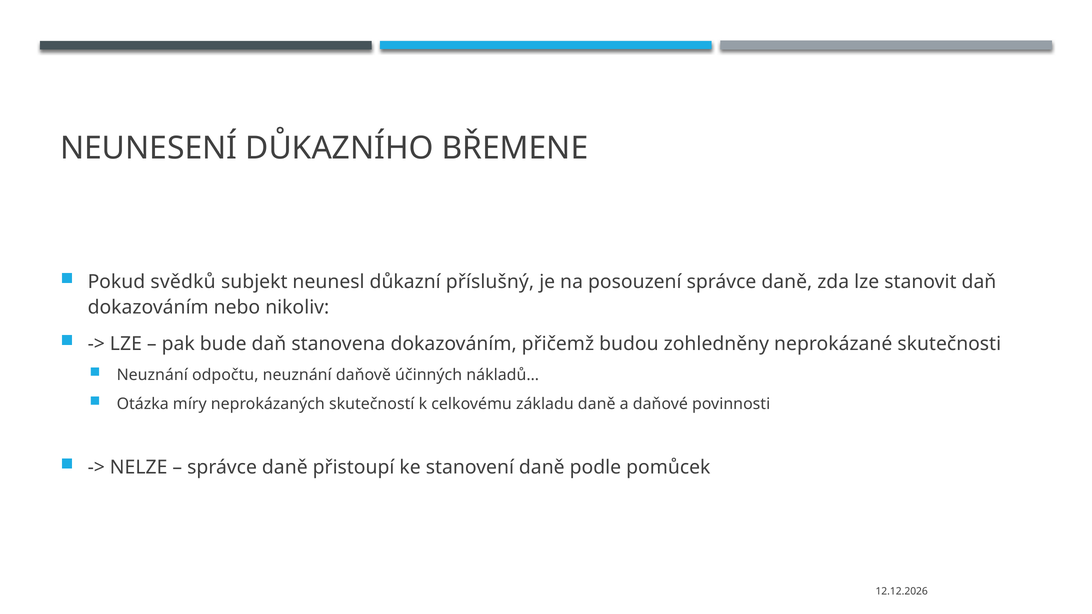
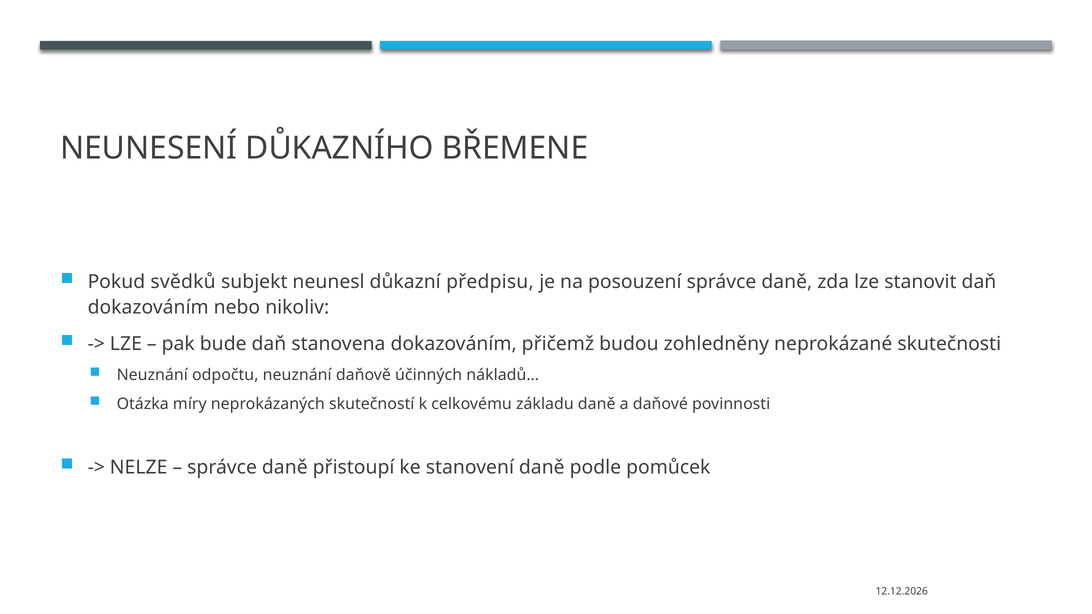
příslušný: příslušný -> předpisu (490, 282)
